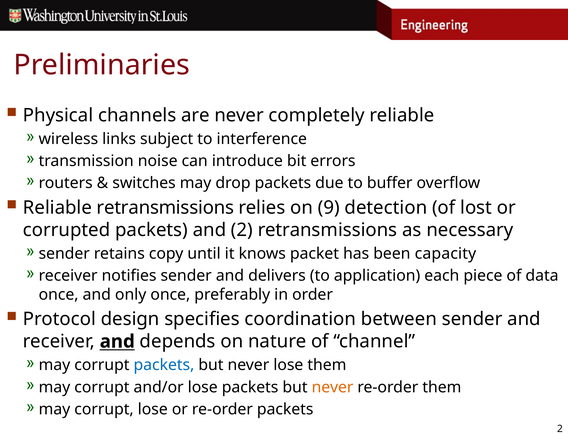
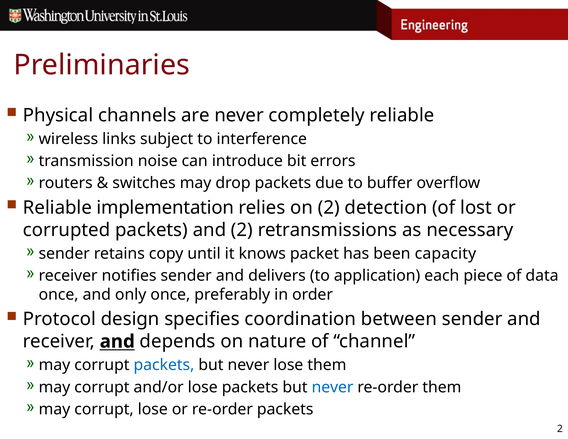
Reliable retransmissions: retransmissions -> implementation (165, 207)
on 9: 9 -> 2 (329, 207)
never colour: orange -> blue (332, 387)
